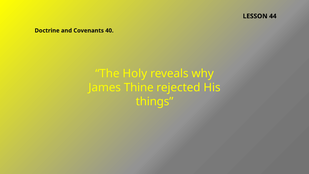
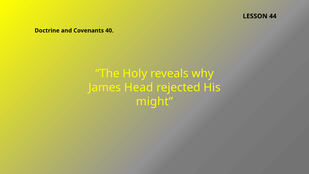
Thine: Thine -> Head (139, 87)
things: things -> might (154, 101)
